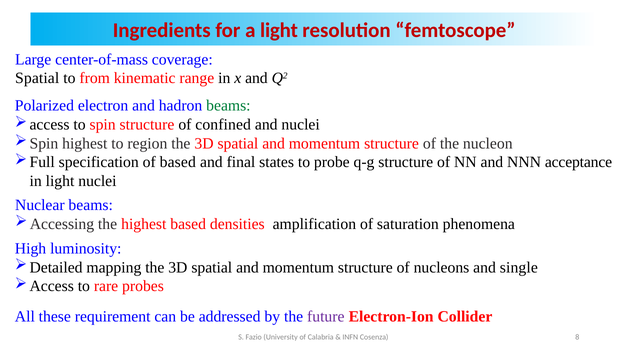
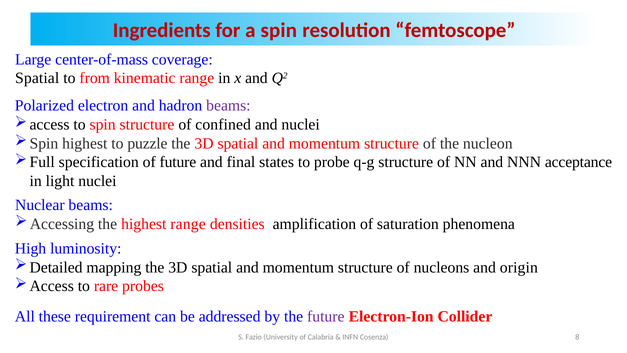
a light: light -> spin (279, 30)
beams colour: green -> purple (228, 106)
region: region -> puzzle (147, 143)
of based: based -> future (178, 162)
highest based: based -> range (188, 224)
single: single -> origin (519, 267)
